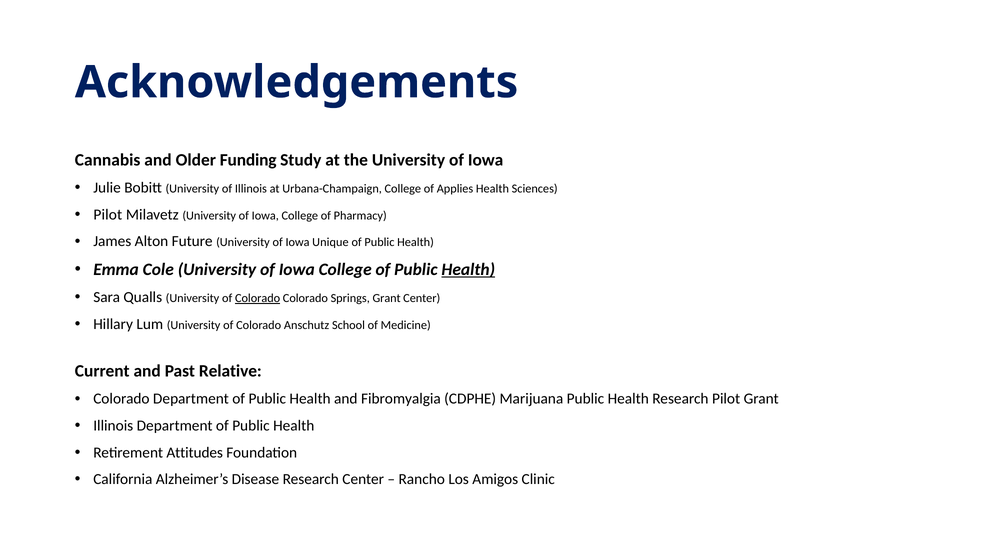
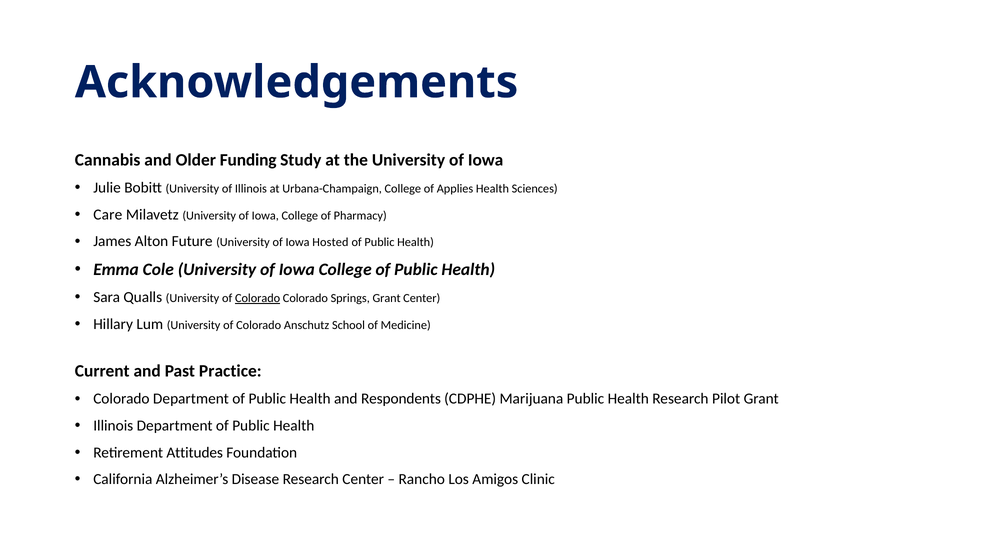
Pilot: Pilot -> Care (108, 215)
Unique: Unique -> Hosted (330, 243)
Health underline: present -> none (468, 269)
Relative: Relative -> Practice (230, 371)
Fibromyalgia: Fibromyalgia -> Respondents (401, 399)
